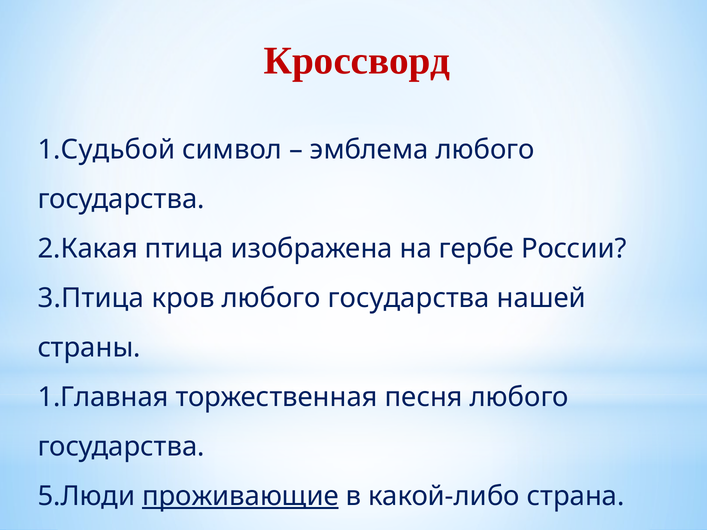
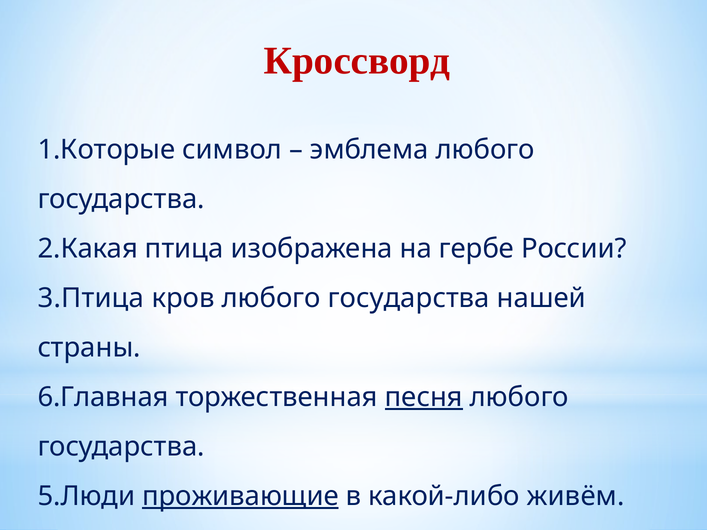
1.Судьбой: 1.Судьбой -> 1.Которые (106, 150)
1.Главная: 1.Главная -> 6.Главная (103, 397)
песня underline: none -> present (424, 397)
страна: страна -> живём (576, 496)
